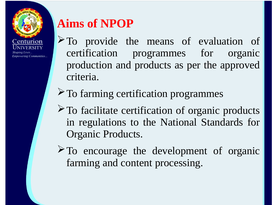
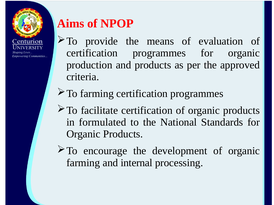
regulations: regulations -> formulated (103, 123)
content: content -> internal (137, 163)
